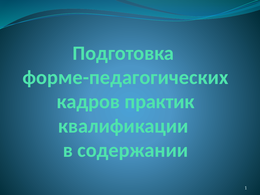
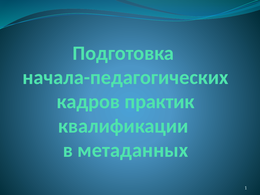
форме-педагогических: форме-педагогических -> начала-педагогических (125, 77)
содержании: содержании -> метаданных (133, 150)
